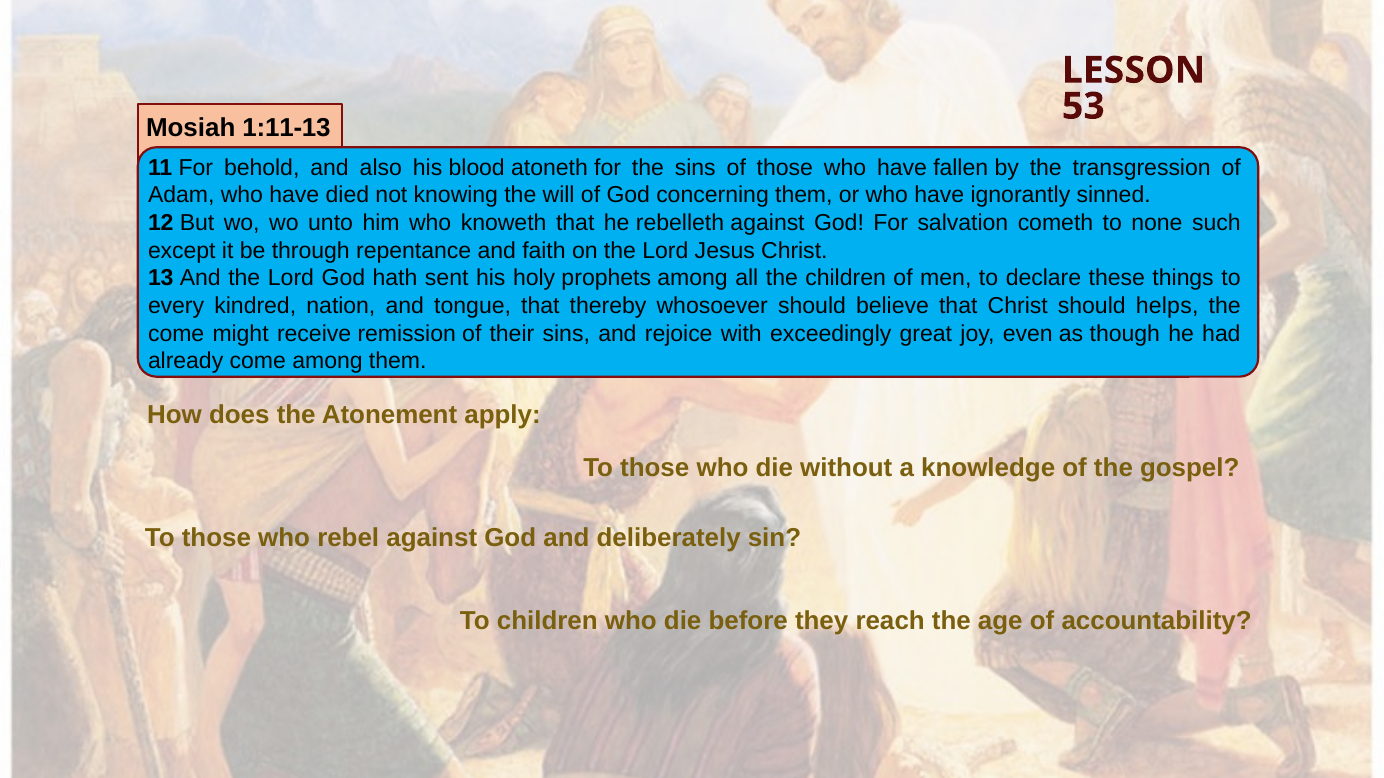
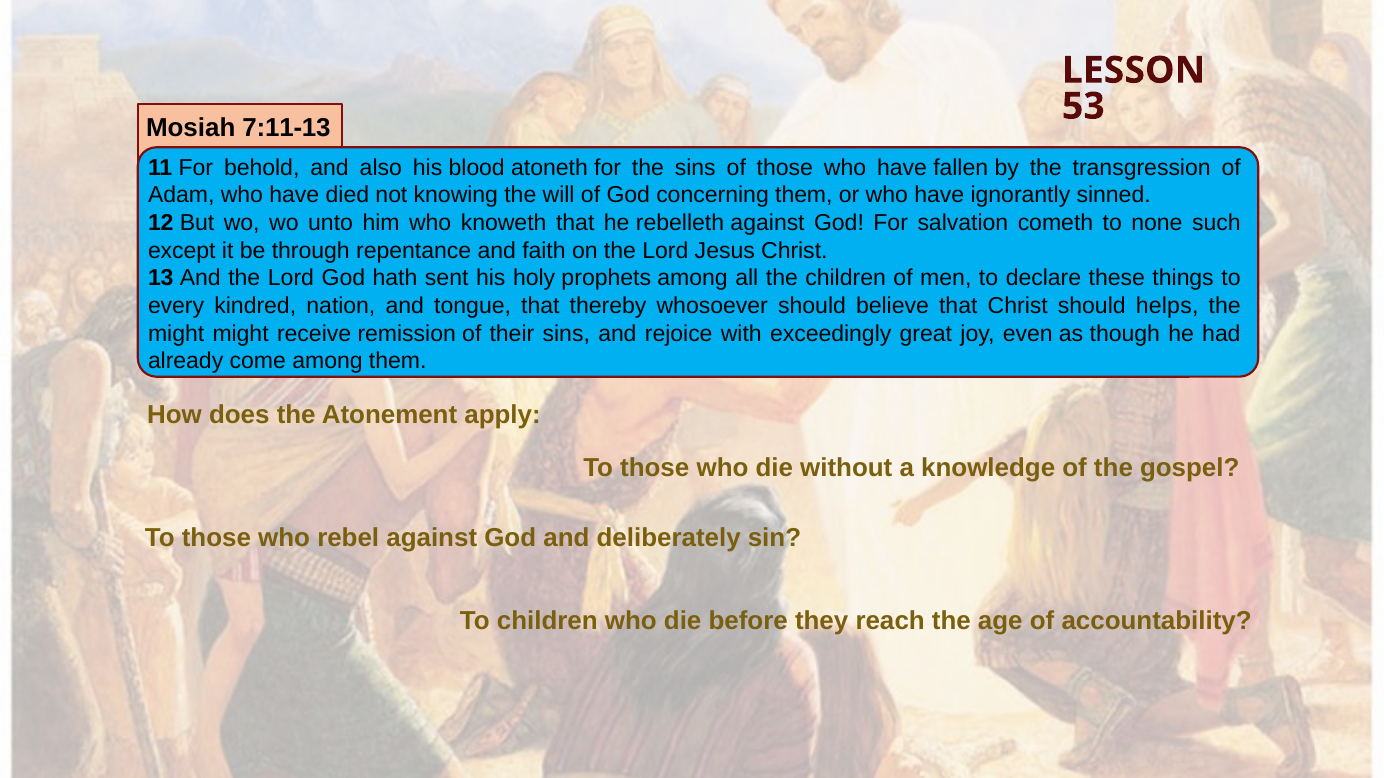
1:11-13: 1:11-13 -> 7:11-13 (287, 128)
come: come -> might (176, 334)
